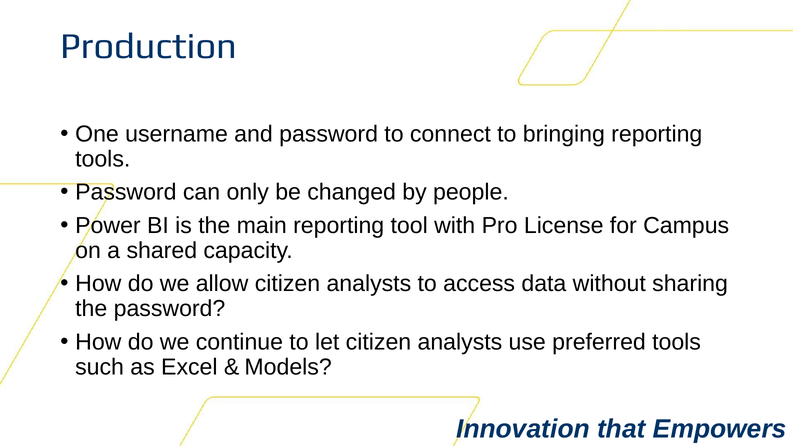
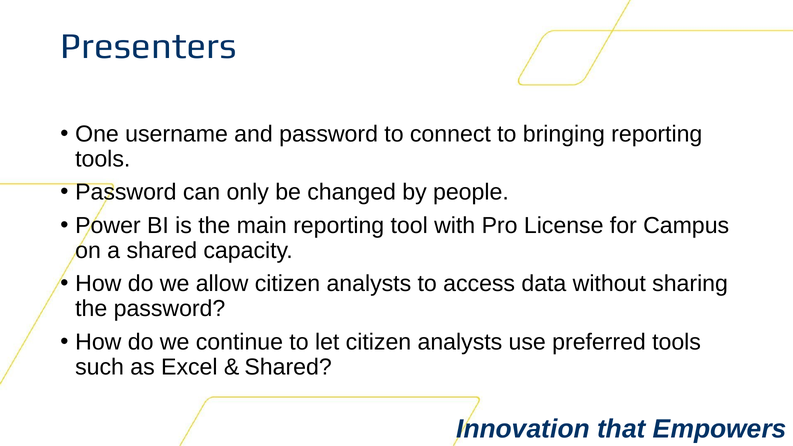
Production: Production -> Presenters (149, 46)
Models: Models -> Shared (288, 367)
